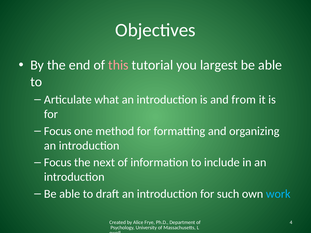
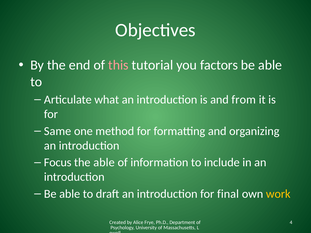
largest: largest -> factors (219, 65)
Focus: Focus -> Same (58, 131)
the next: next -> able (104, 163)
such: such -> final (228, 194)
work colour: light blue -> yellow (278, 194)
